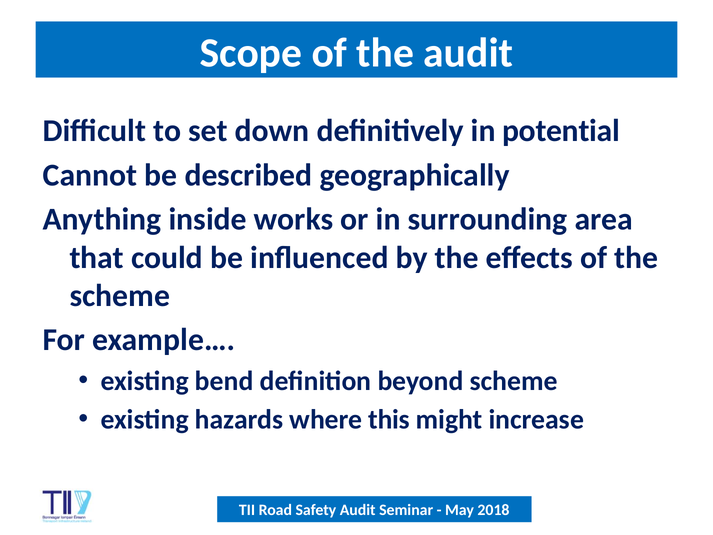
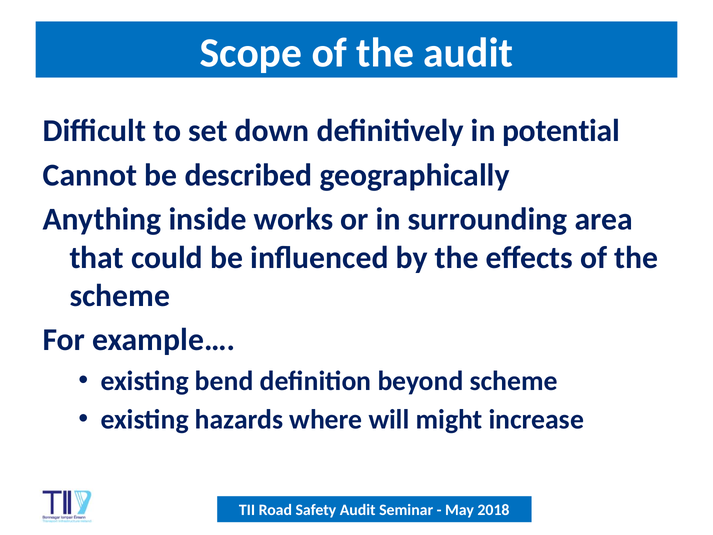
this: this -> will (389, 420)
